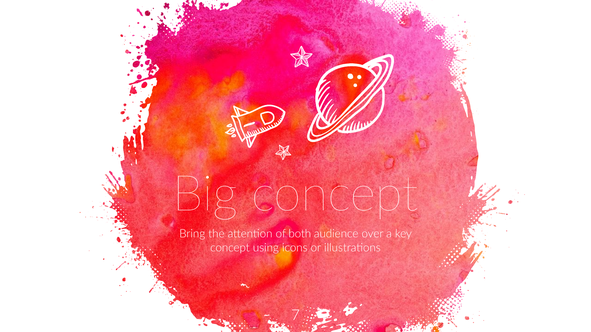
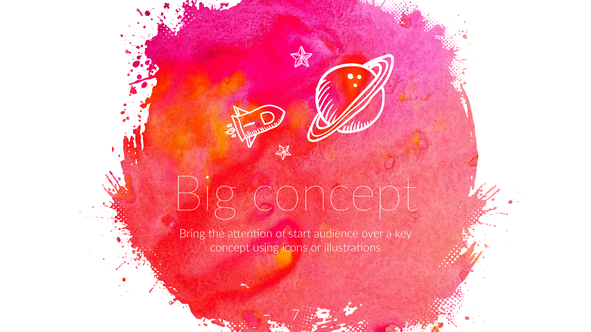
both: both -> start (300, 234)
